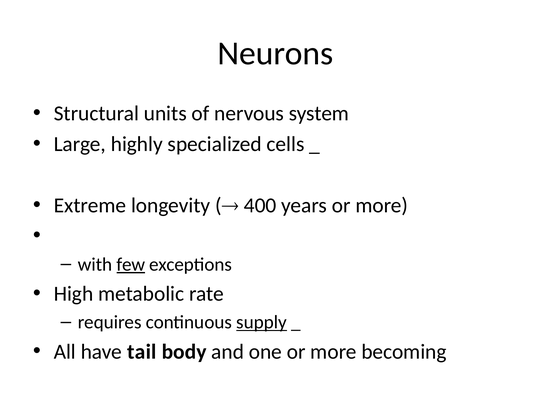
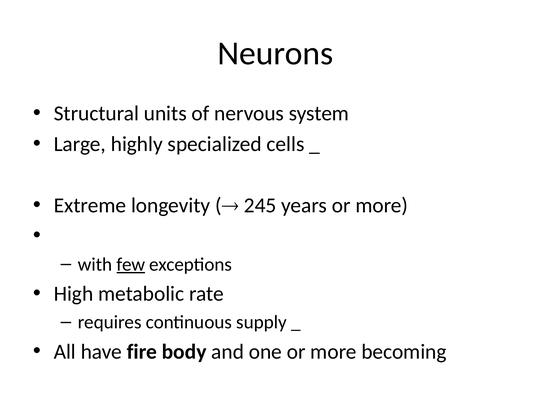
400: 400 -> 245 (260, 205)
supply underline: present -> none (262, 322)
tail: tail -> fire (142, 352)
